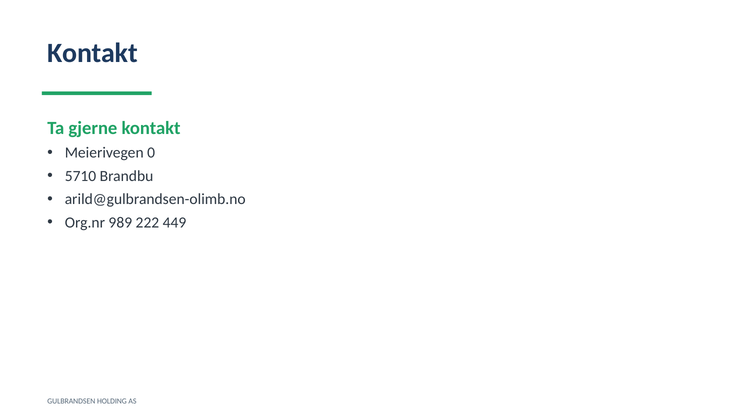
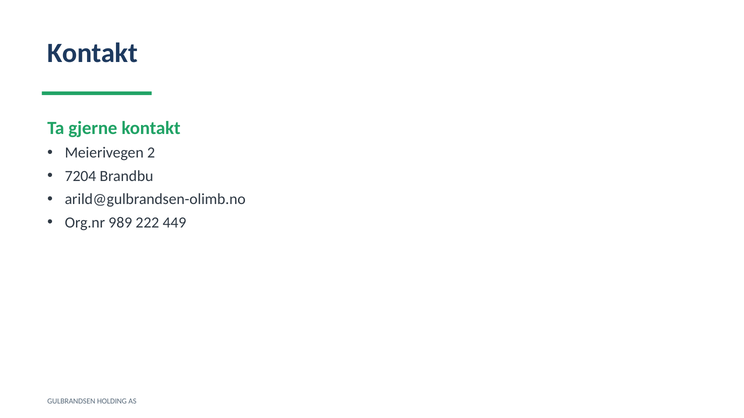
0: 0 -> 2 (151, 153)
5710: 5710 -> 7204 (80, 176)
